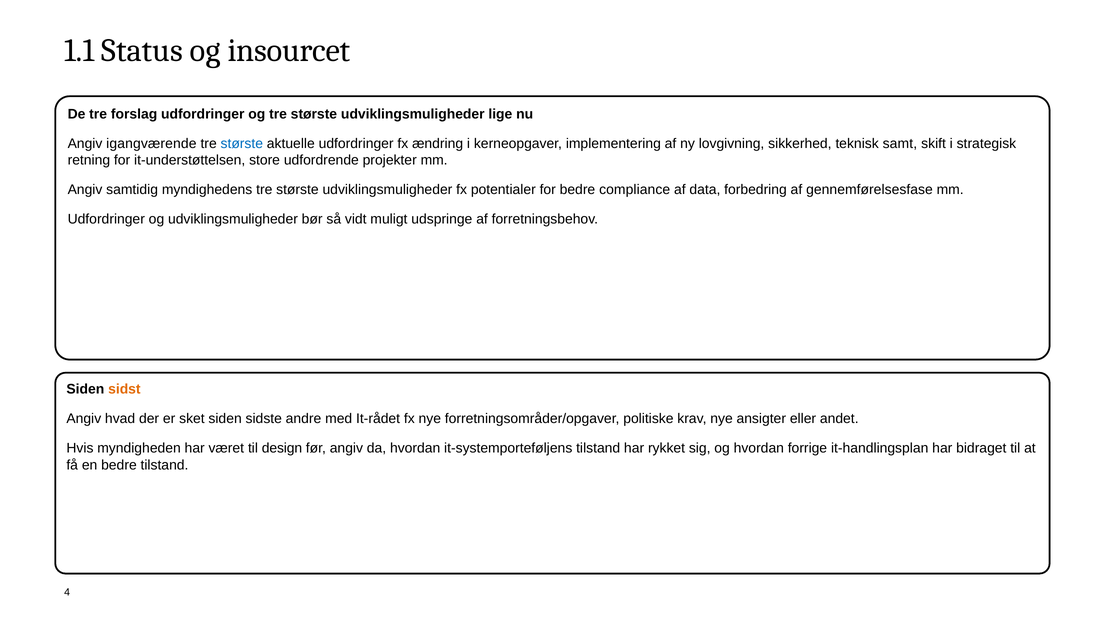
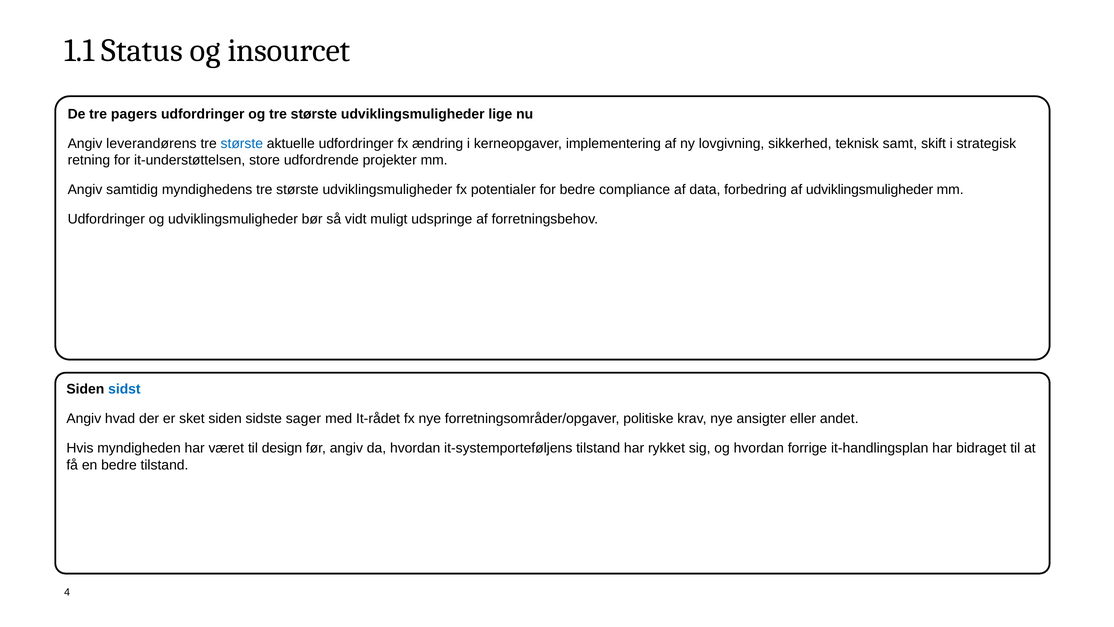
forslag: forslag -> pagers (134, 114)
igangværende: igangværende -> leverandørens (151, 143)
af gennemførelsesfase: gennemførelsesfase -> udviklingsmuligheder (870, 190)
sidst colour: orange -> blue (124, 389)
andre: andre -> sager (303, 419)
